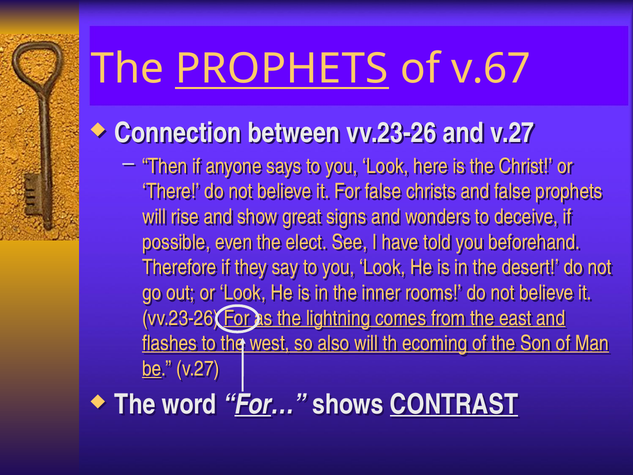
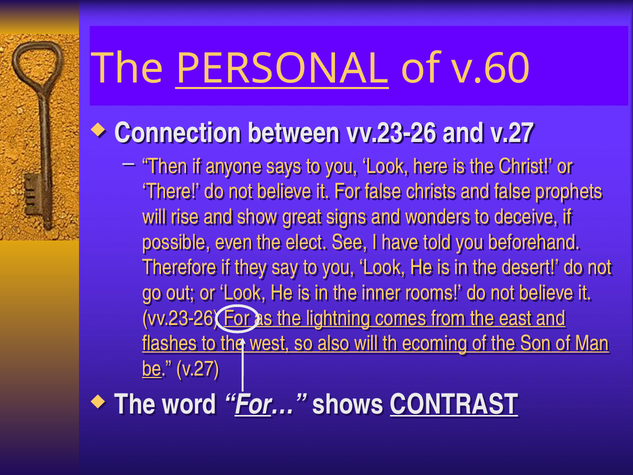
The PROPHETS: PROPHETS -> PERSONAL (282, 69)
v.67: v.67 -> v.60 (491, 69)
